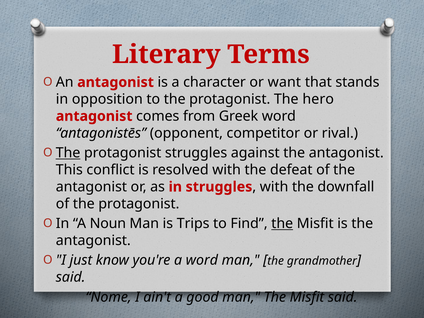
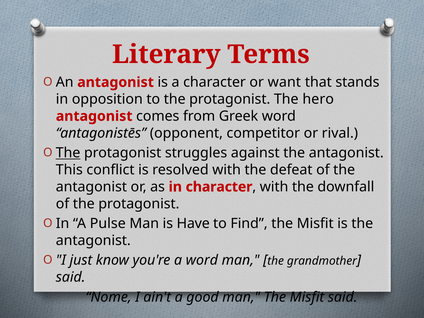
in struggles: struggles -> character (219, 187)
Noun: Noun -> Pulse (108, 224)
Trips: Trips -> Have (193, 224)
the underline: present -> none (282, 224)
